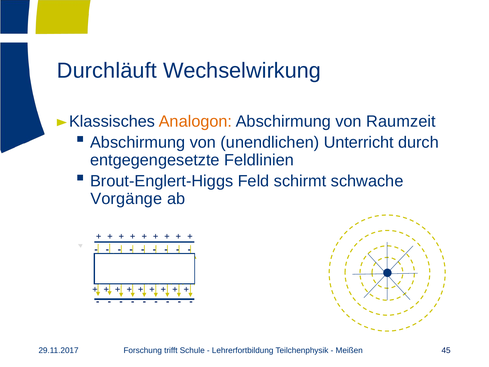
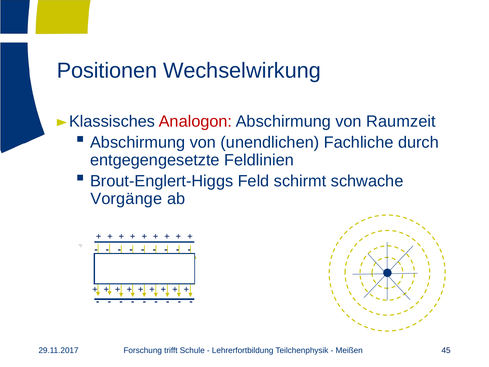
Durchläuft: Durchläuft -> Positionen (107, 71)
Analogon colour: orange -> red (195, 121)
Unterricht: Unterricht -> Fachliche (359, 142)
